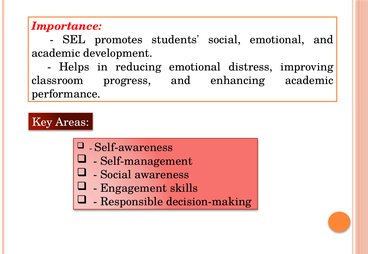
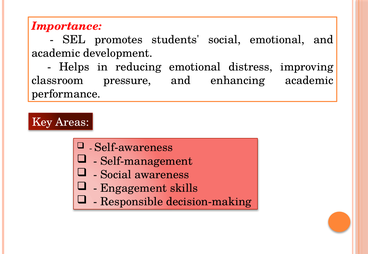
progress: progress -> pressure (127, 81)
